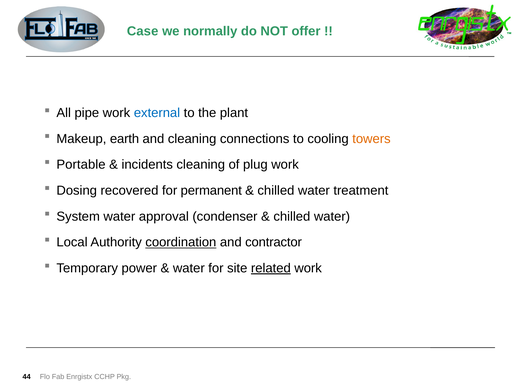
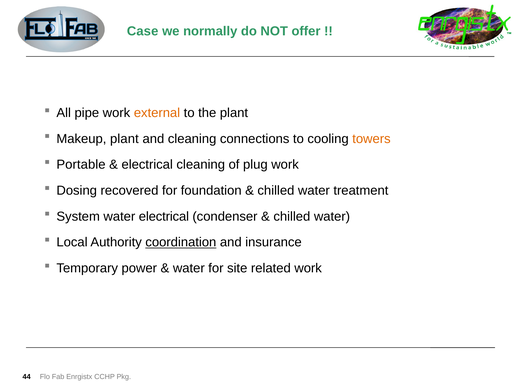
external colour: blue -> orange (157, 113)
Makeup earth: earth -> plant (124, 139)
incidents: incidents -> electrical (147, 165)
permanent: permanent -> foundation (211, 190)
water approval: approval -> electrical (164, 216)
contractor: contractor -> insurance (273, 242)
related underline: present -> none (271, 268)
